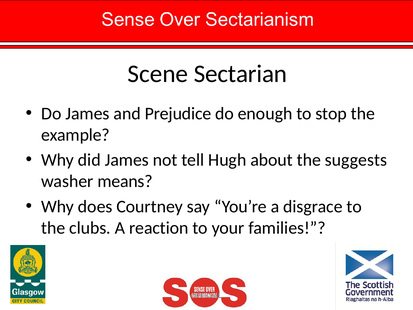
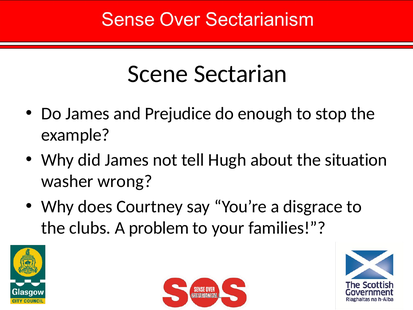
suggests: suggests -> situation (356, 160)
means: means -> wrong (125, 181)
reaction: reaction -> problem (159, 228)
